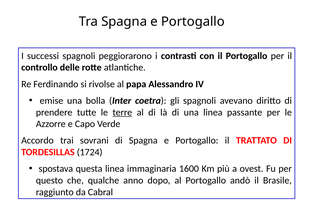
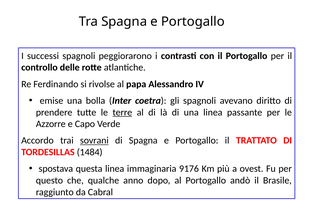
sovrani underline: none -> present (94, 141)
1724: 1724 -> 1484 (90, 152)
1600: 1600 -> 9176 (189, 169)
